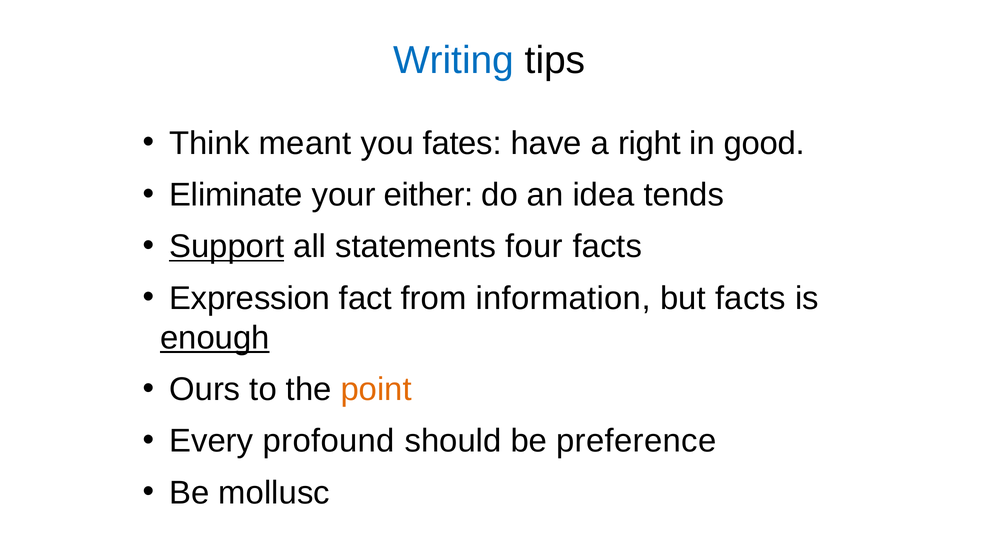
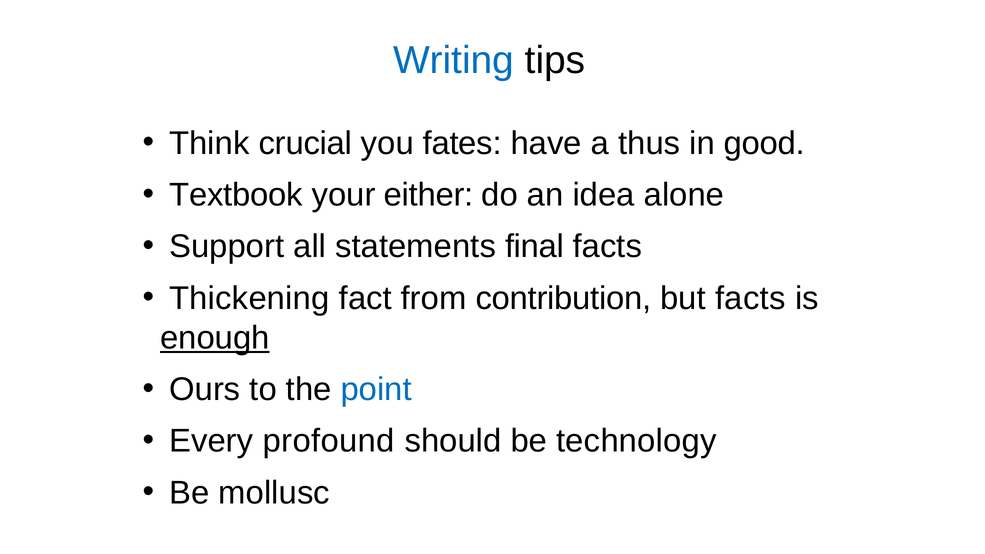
meant: meant -> crucial (305, 143)
right: right -> thus (649, 143)
Eliminate: Eliminate -> Textbook (236, 195)
tends: tends -> alone (684, 195)
Support underline: present -> none (227, 247)
four: four -> final (534, 247)
Expression: Expression -> Thickening (249, 298)
information: information -> contribution (563, 298)
point colour: orange -> blue (376, 389)
preference: preference -> technology (636, 441)
